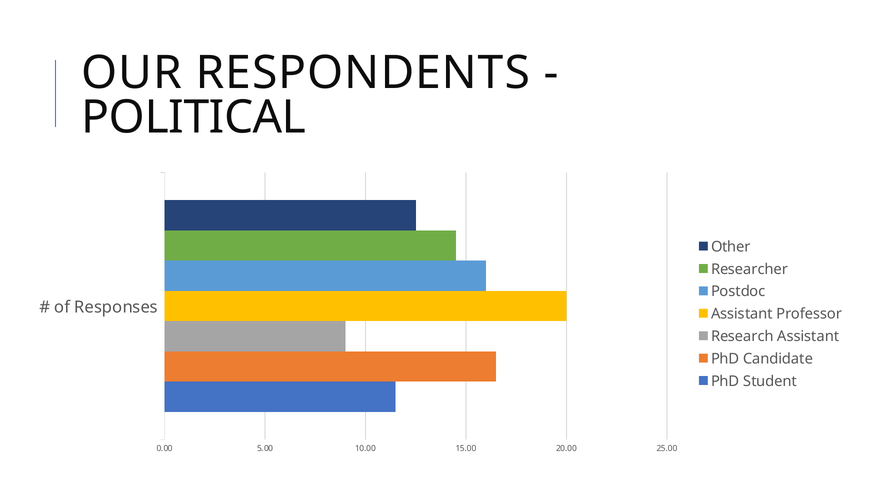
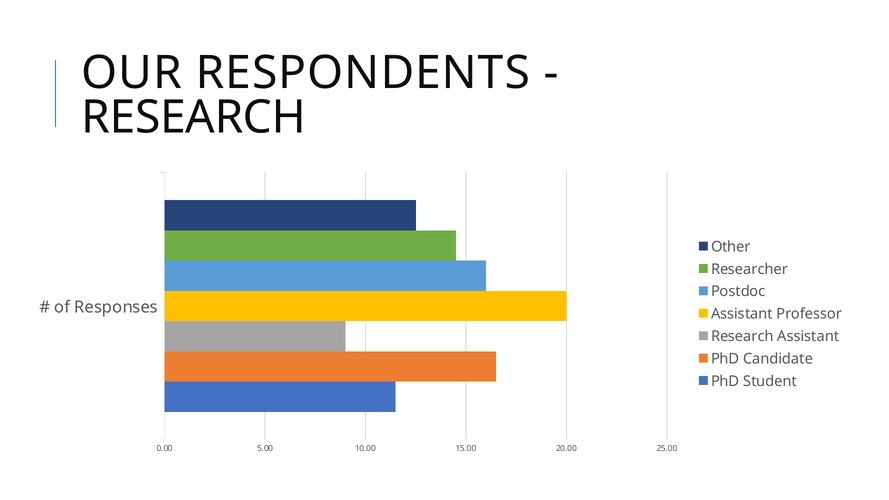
POLITICAL: POLITICAL -> RESEARCH (194, 118)
